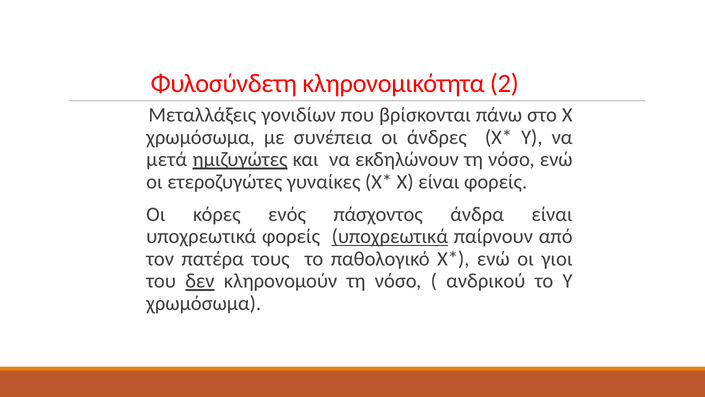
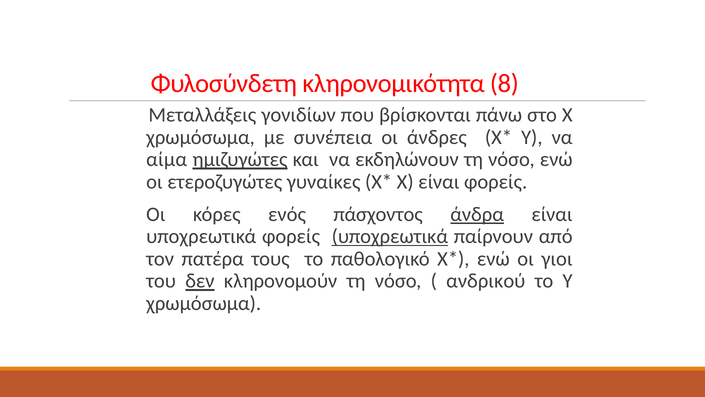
2: 2 -> 8 (504, 83)
μετά: μετά -> αίμα (167, 159)
άνδρα underline: none -> present (477, 214)
